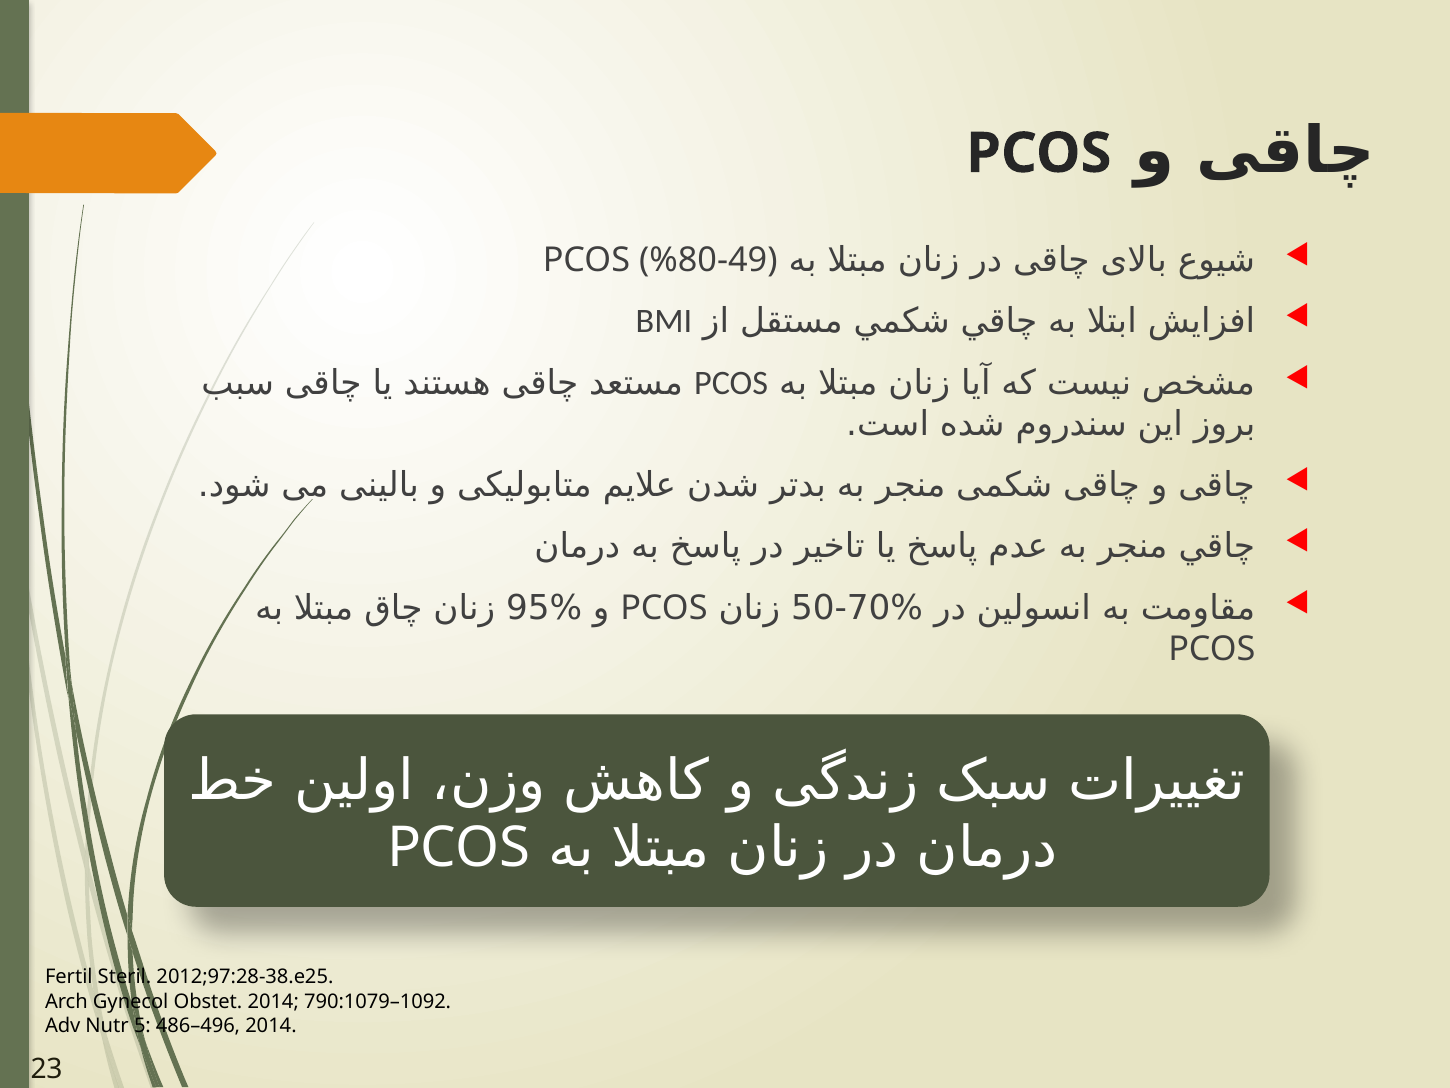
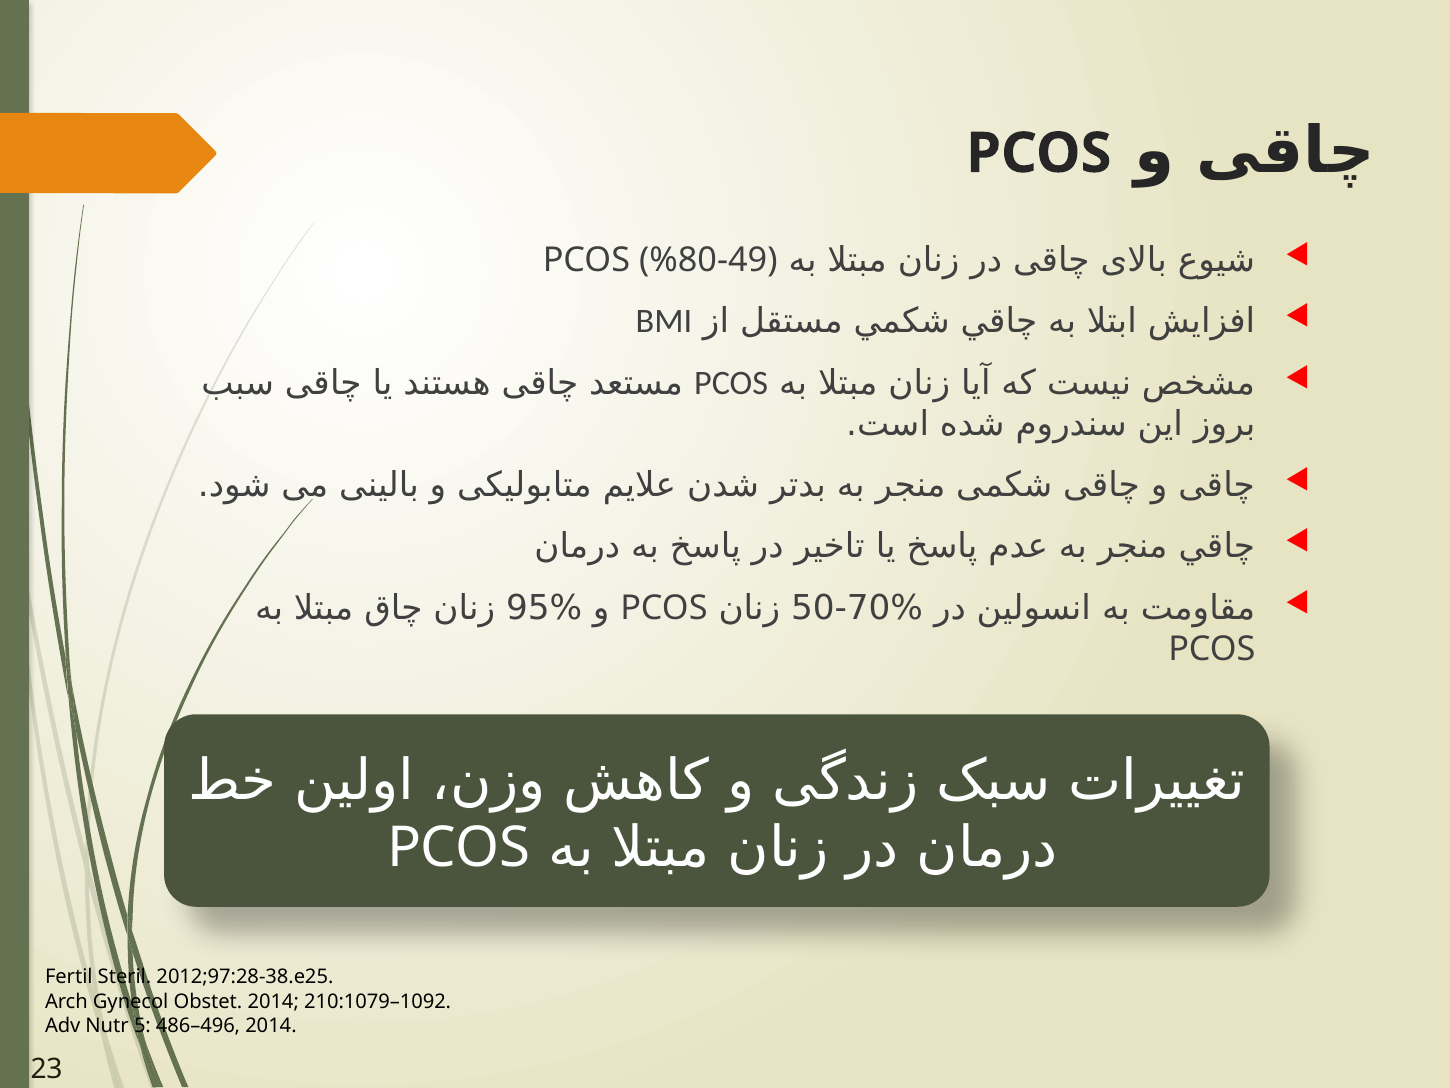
790:1079–1092: 790:1079–1092 -> 210:1079–1092 (378, 1001)
